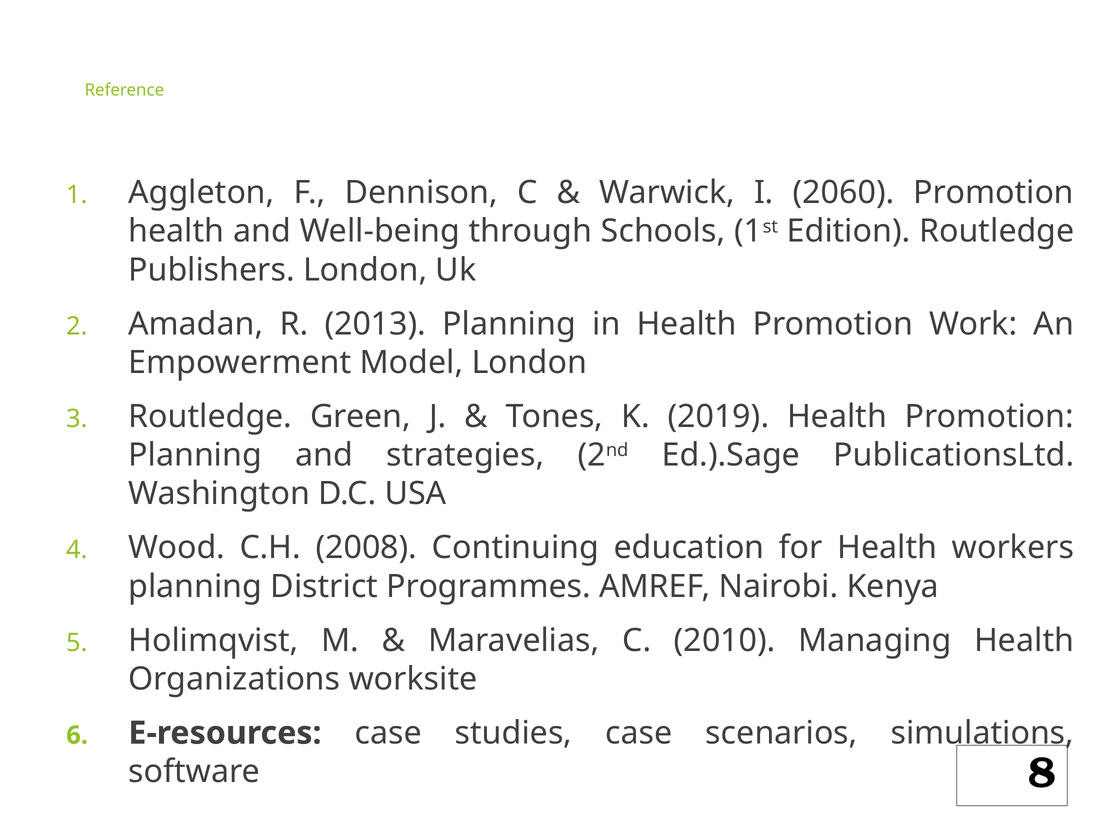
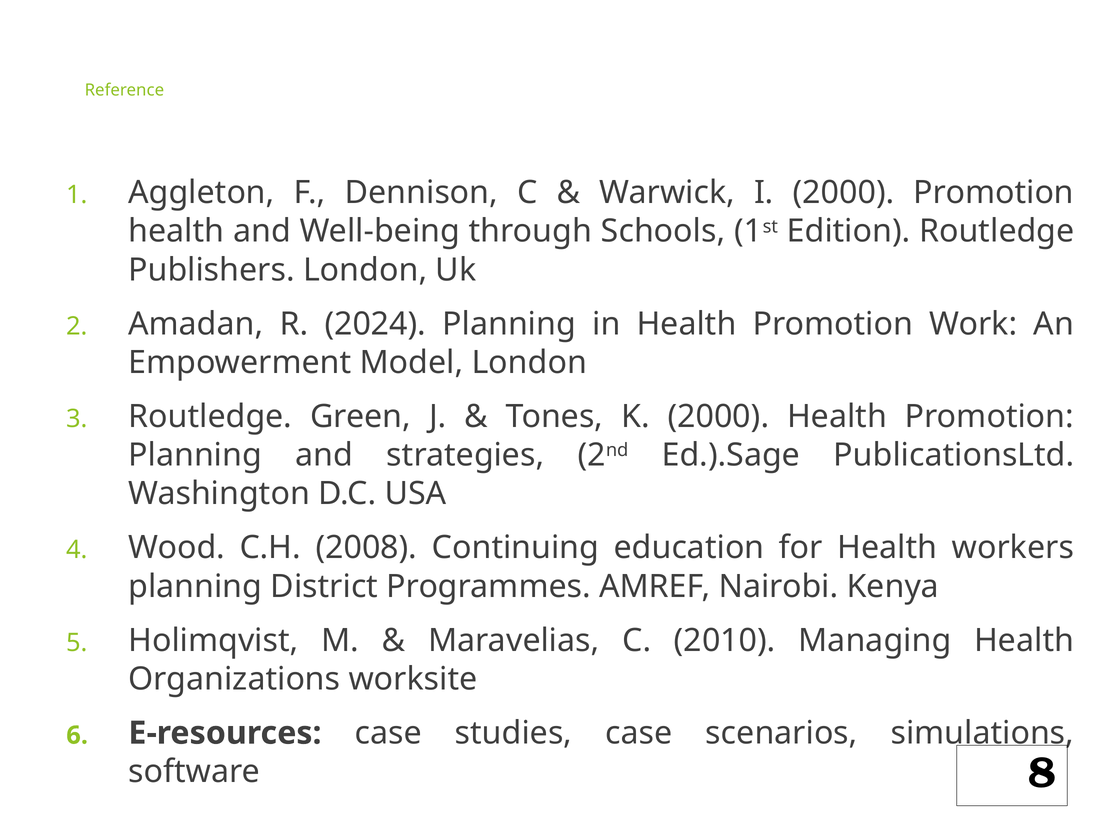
I 2060: 2060 -> 2000 (843, 193)
2013: 2013 -> 2024 (375, 324)
K 2019: 2019 -> 2000 (718, 417)
